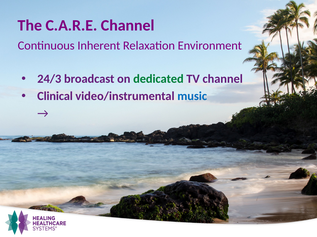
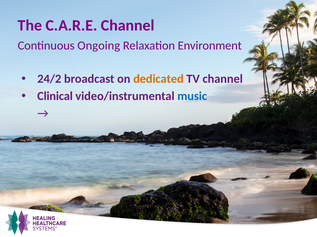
Inherent: Inherent -> Ongoing (99, 46)
24/3: 24/3 -> 24/2 (49, 79)
dedicated colour: green -> orange (158, 79)
